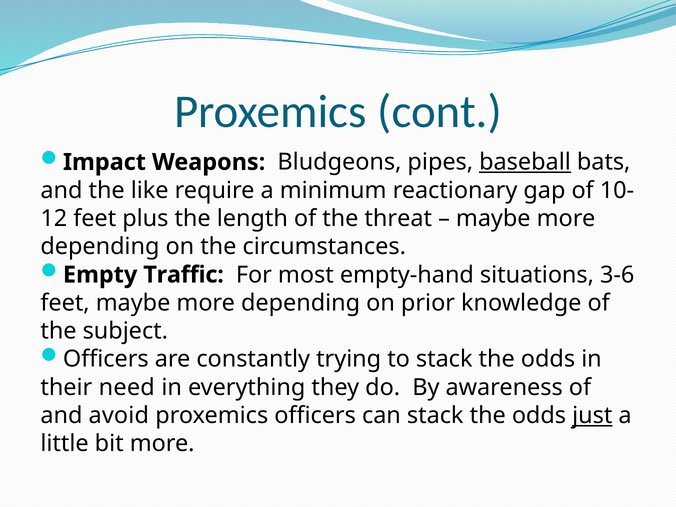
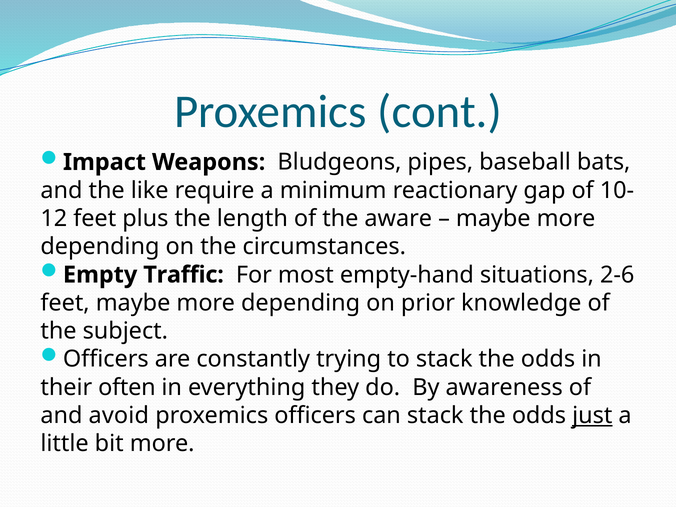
baseball underline: present -> none (525, 162)
threat: threat -> aware (398, 218)
3-6: 3-6 -> 2-6 (617, 275)
need: need -> often (127, 387)
